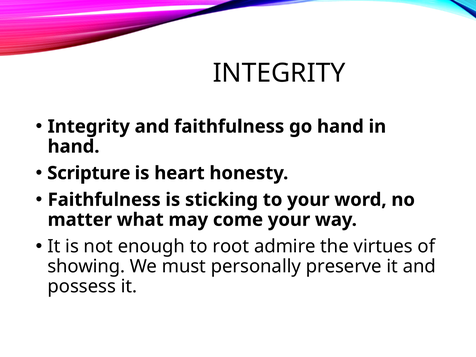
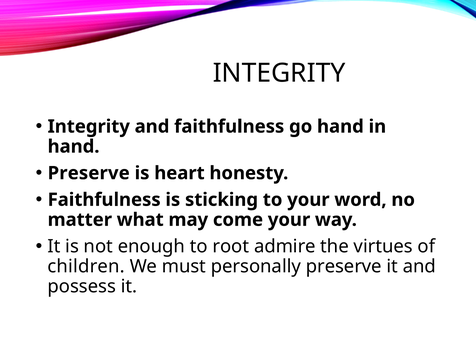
Scripture: Scripture -> Preserve (89, 173)
showing: showing -> children (86, 266)
